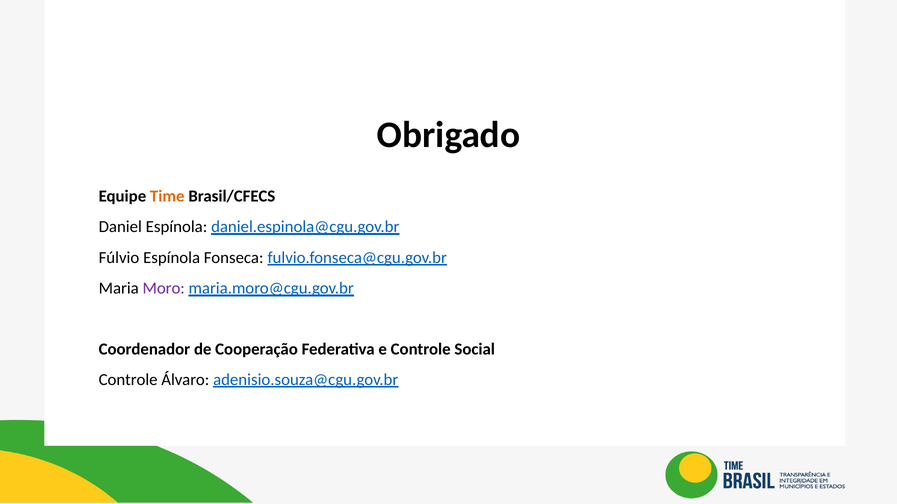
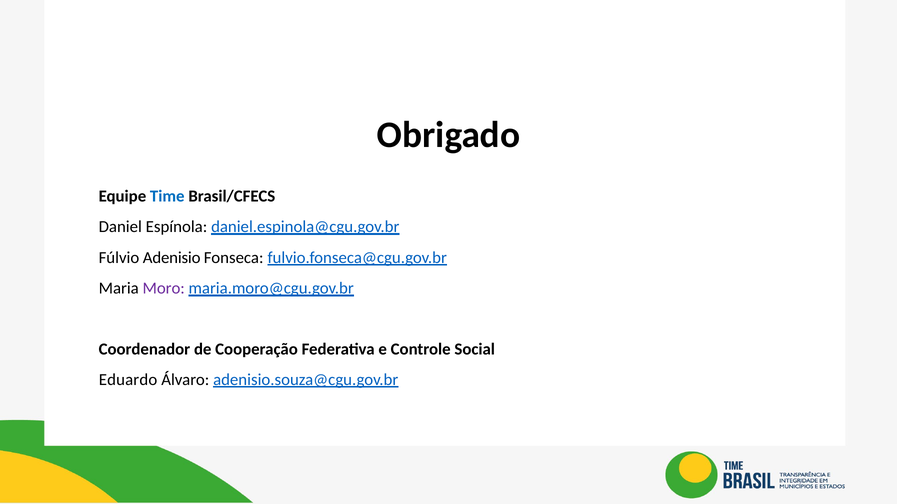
Time colour: orange -> blue (167, 197)
Fúlvio Espínola: Espínola -> Adenisio (172, 258)
Controle: Controle -> Eduardo (128, 380)
